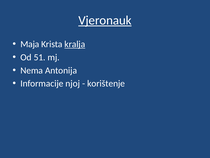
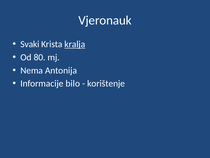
Vjeronauk underline: present -> none (105, 20)
Maja: Maja -> Svaki (30, 44)
51: 51 -> 80 (40, 57)
njoj: njoj -> bilo (73, 83)
